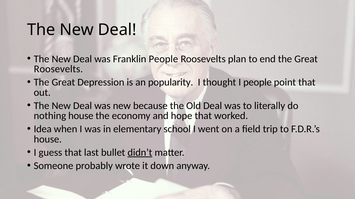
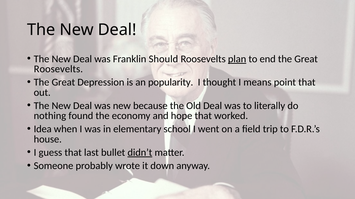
Franklin People: People -> Should (163, 59)
plan underline: none -> present (237, 59)
I people: people -> means (257, 83)
nothing house: house -> found (81, 116)
